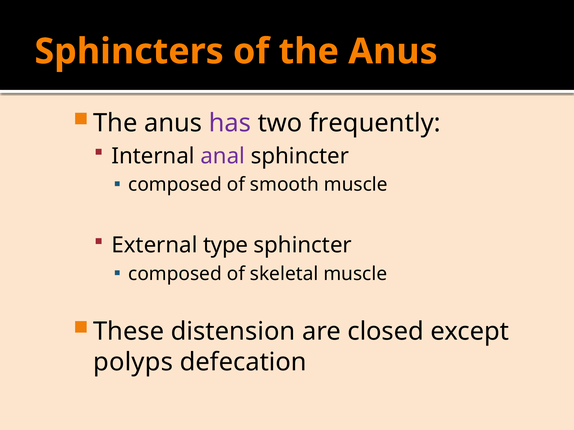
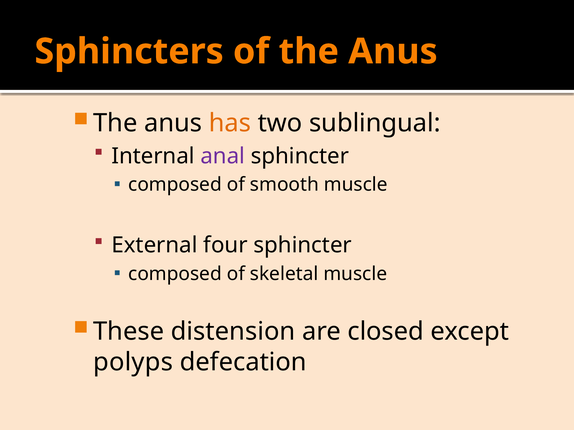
has colour: purple -> orange (230, 123)
frequently: frequently -> sublingual (375, 123)
type: type -> four (226, 246)
